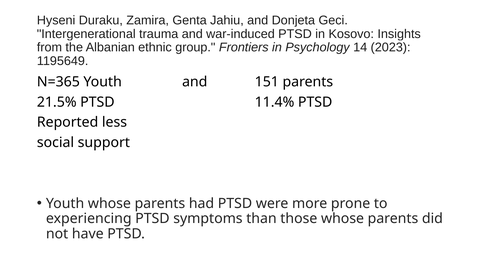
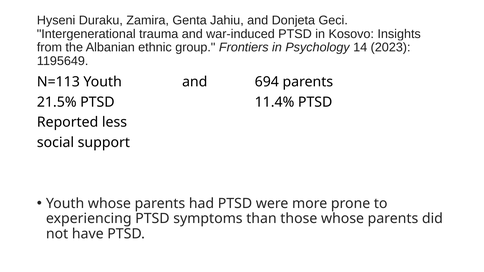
N=365: N=365 -> N=113 (58, 82)
151: 151 -> 694 (267, 82)
